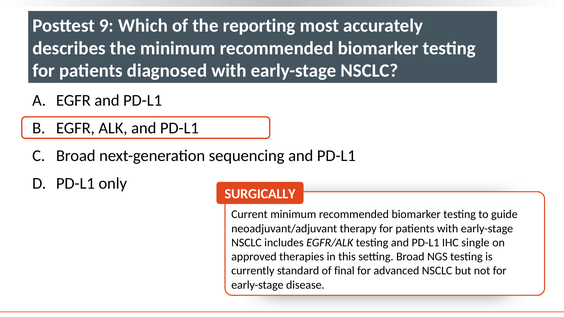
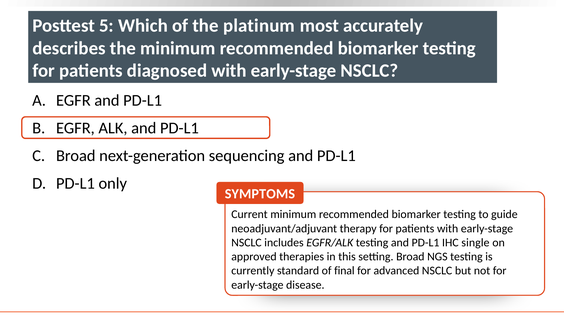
9: 9 -> 5 (106, 26)
reporting: reporting -> platinum (259, 26)
SURGICALLY: SURGICALLY -> SYMPTOMS (260, 194)
